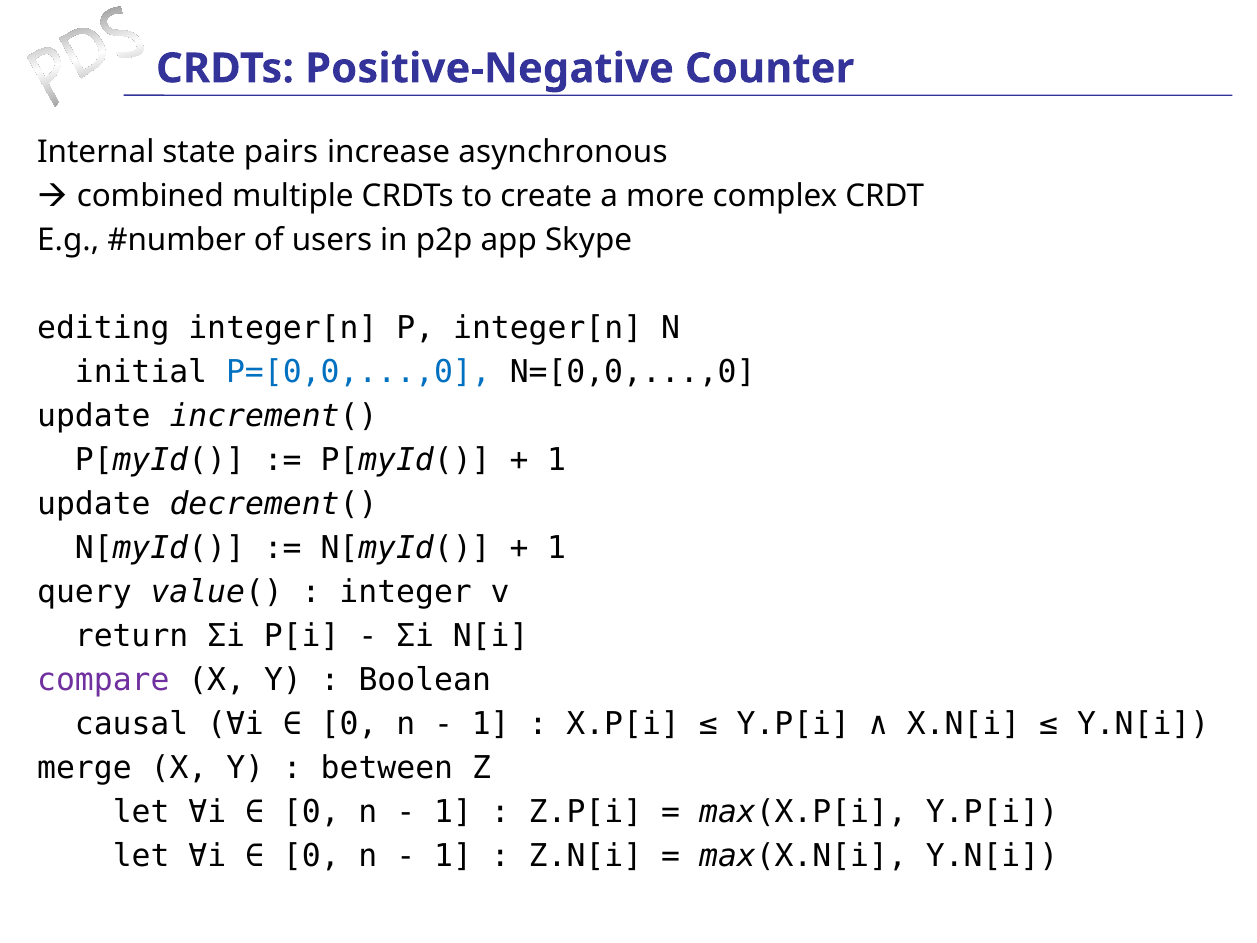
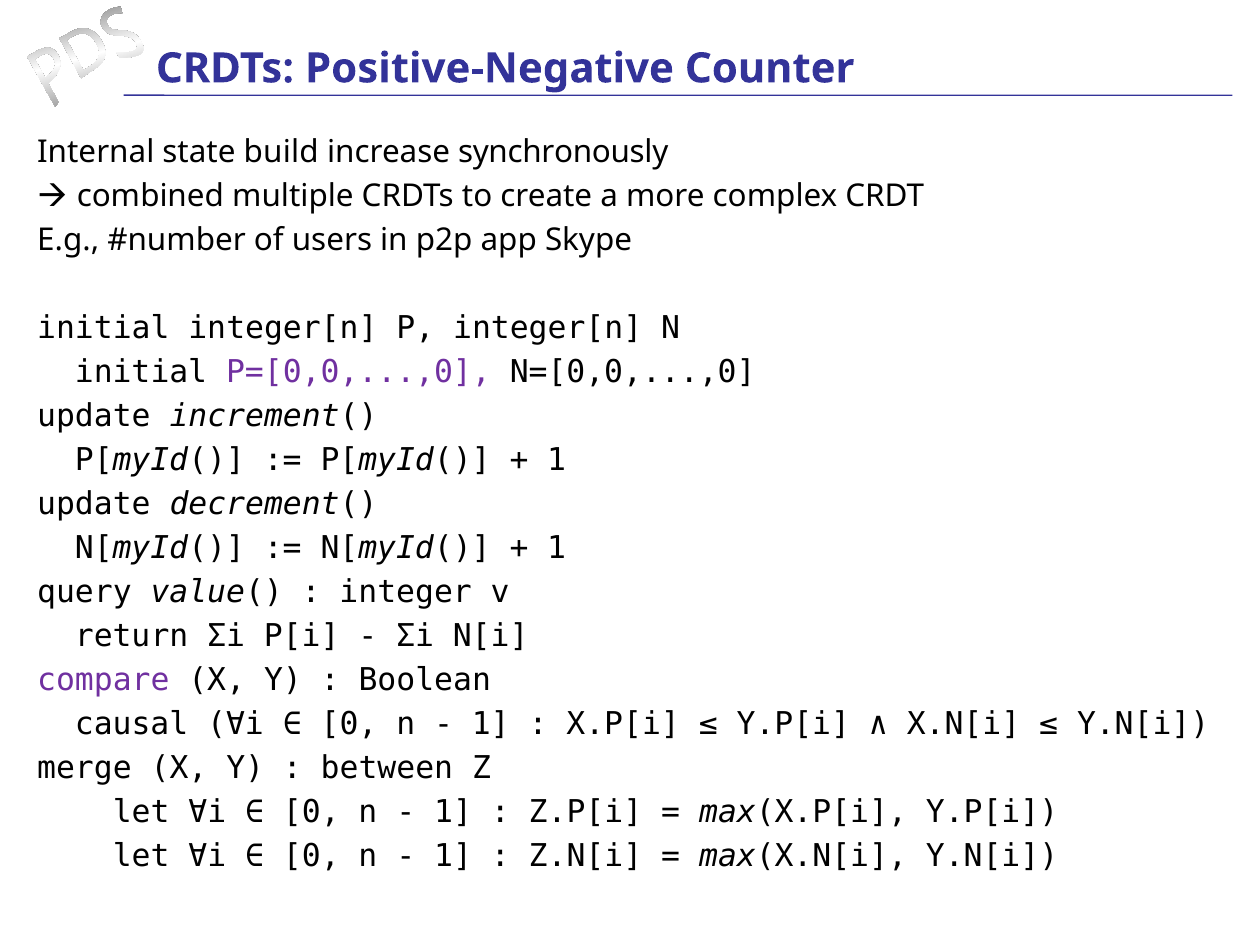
pairs: pairs -> build (281, 152)
asynchronous: asynchronous -> synchronously (563, 152)
editing: editing -> initial (103, 328)
P=[0,0,...,0 colour: blue -> purple (358, 372)
